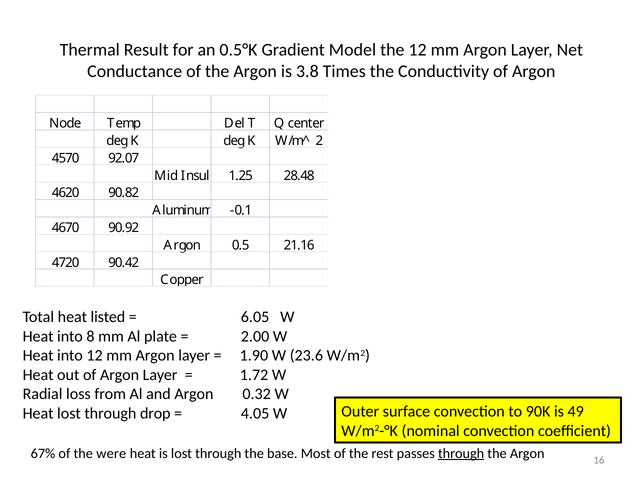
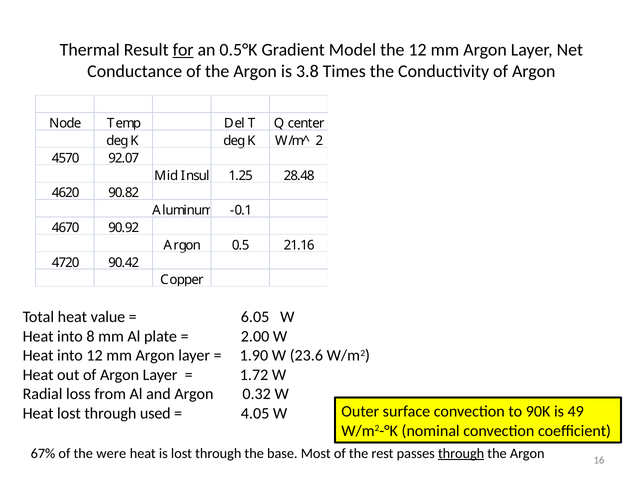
for underline: none -> present (183, 50)
listed: listed -> value (108, 317)
drop: drop -> used (155, 414)
